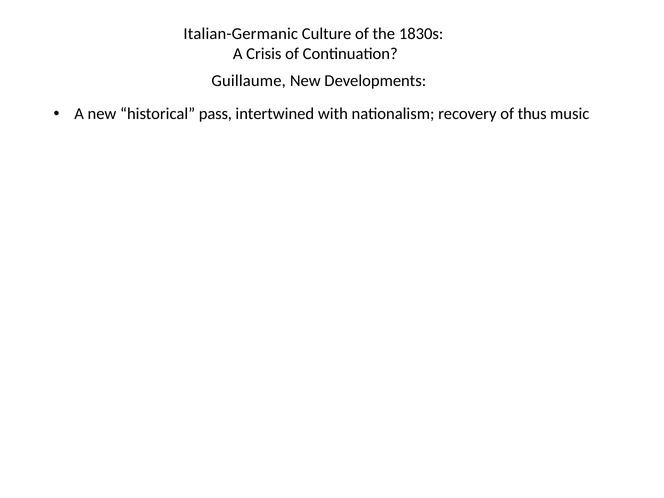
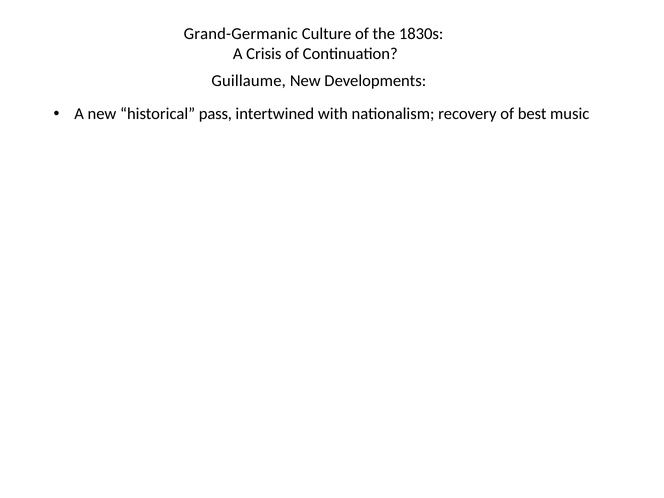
Italian-Germanic: Italian-Germanic -> Grand-Germanic (241, 34)
thus: thus -> best (532, 114)
